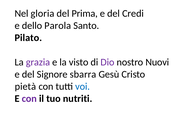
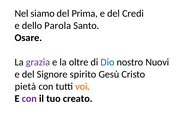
gloria: gloria -> siamo (43, 13)
Pilato: Pilato -> Osare (28, 38)
visto: visto -> oltre (79, 62)
Dio colour: purple -> blue (107, 62)
sbarra: sbarra -> spirito (83, 74)
voi colour: blue -> orange (83, 86)
nutriti: nutriti -> creato (78, 98)
